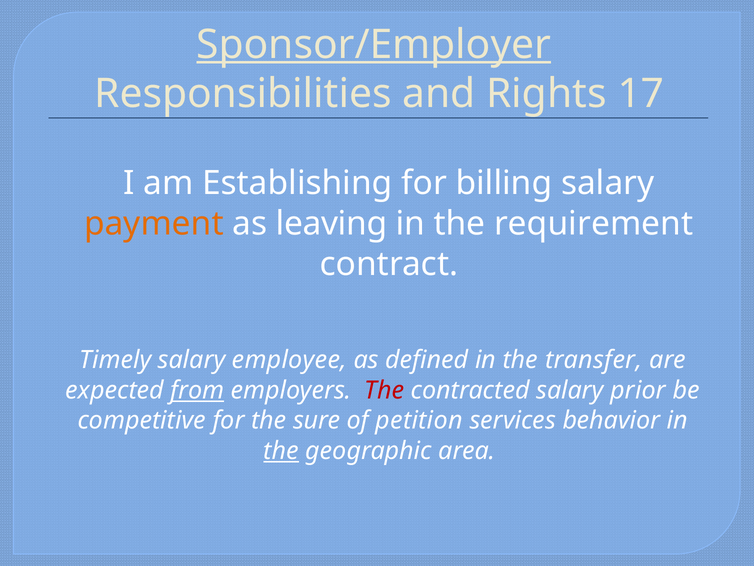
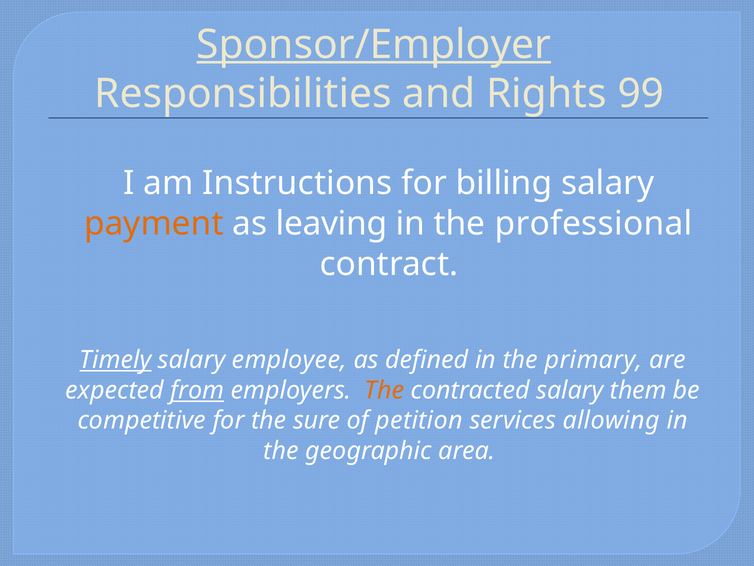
17: 17 -> 99 (641, 94)
Establishing: Establishing -> Instructions (297, 183)
requirement: requirement -> professional (594, 223)
Timely underline: none -> present (115, 360)
transfer: transfer -> primary (594, 360)
The colour: red -> orange (384, 390)
prior: prior -> them (638, 390)
behavior: behavior -> allowing (611, 420)
the underline: present -> none (281, 450)
